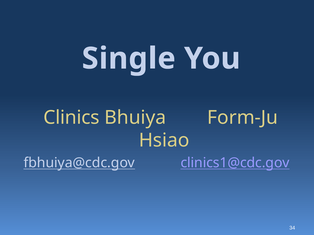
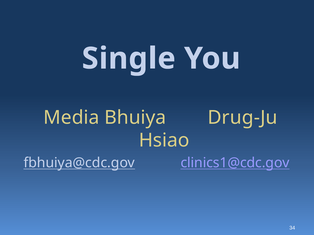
Clinics: Clinics -> Media (71, 118)
Form-Ju: Form-Ju -> Drug-Ju (243, 118)
